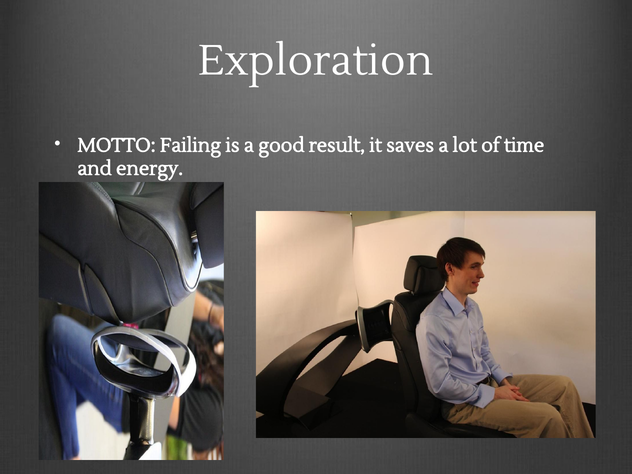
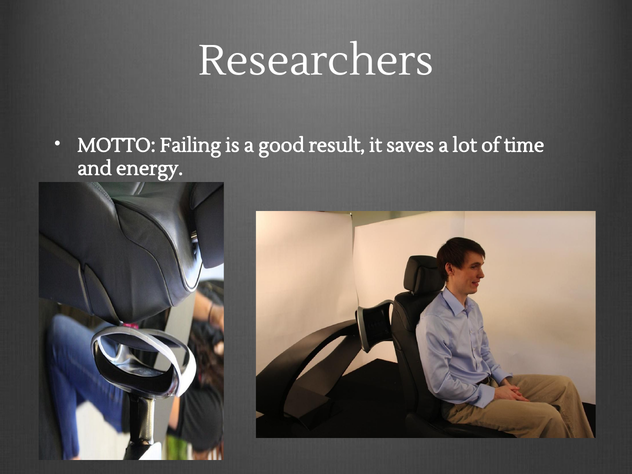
Exploration: Exploration -> Researchers (316, 61)
